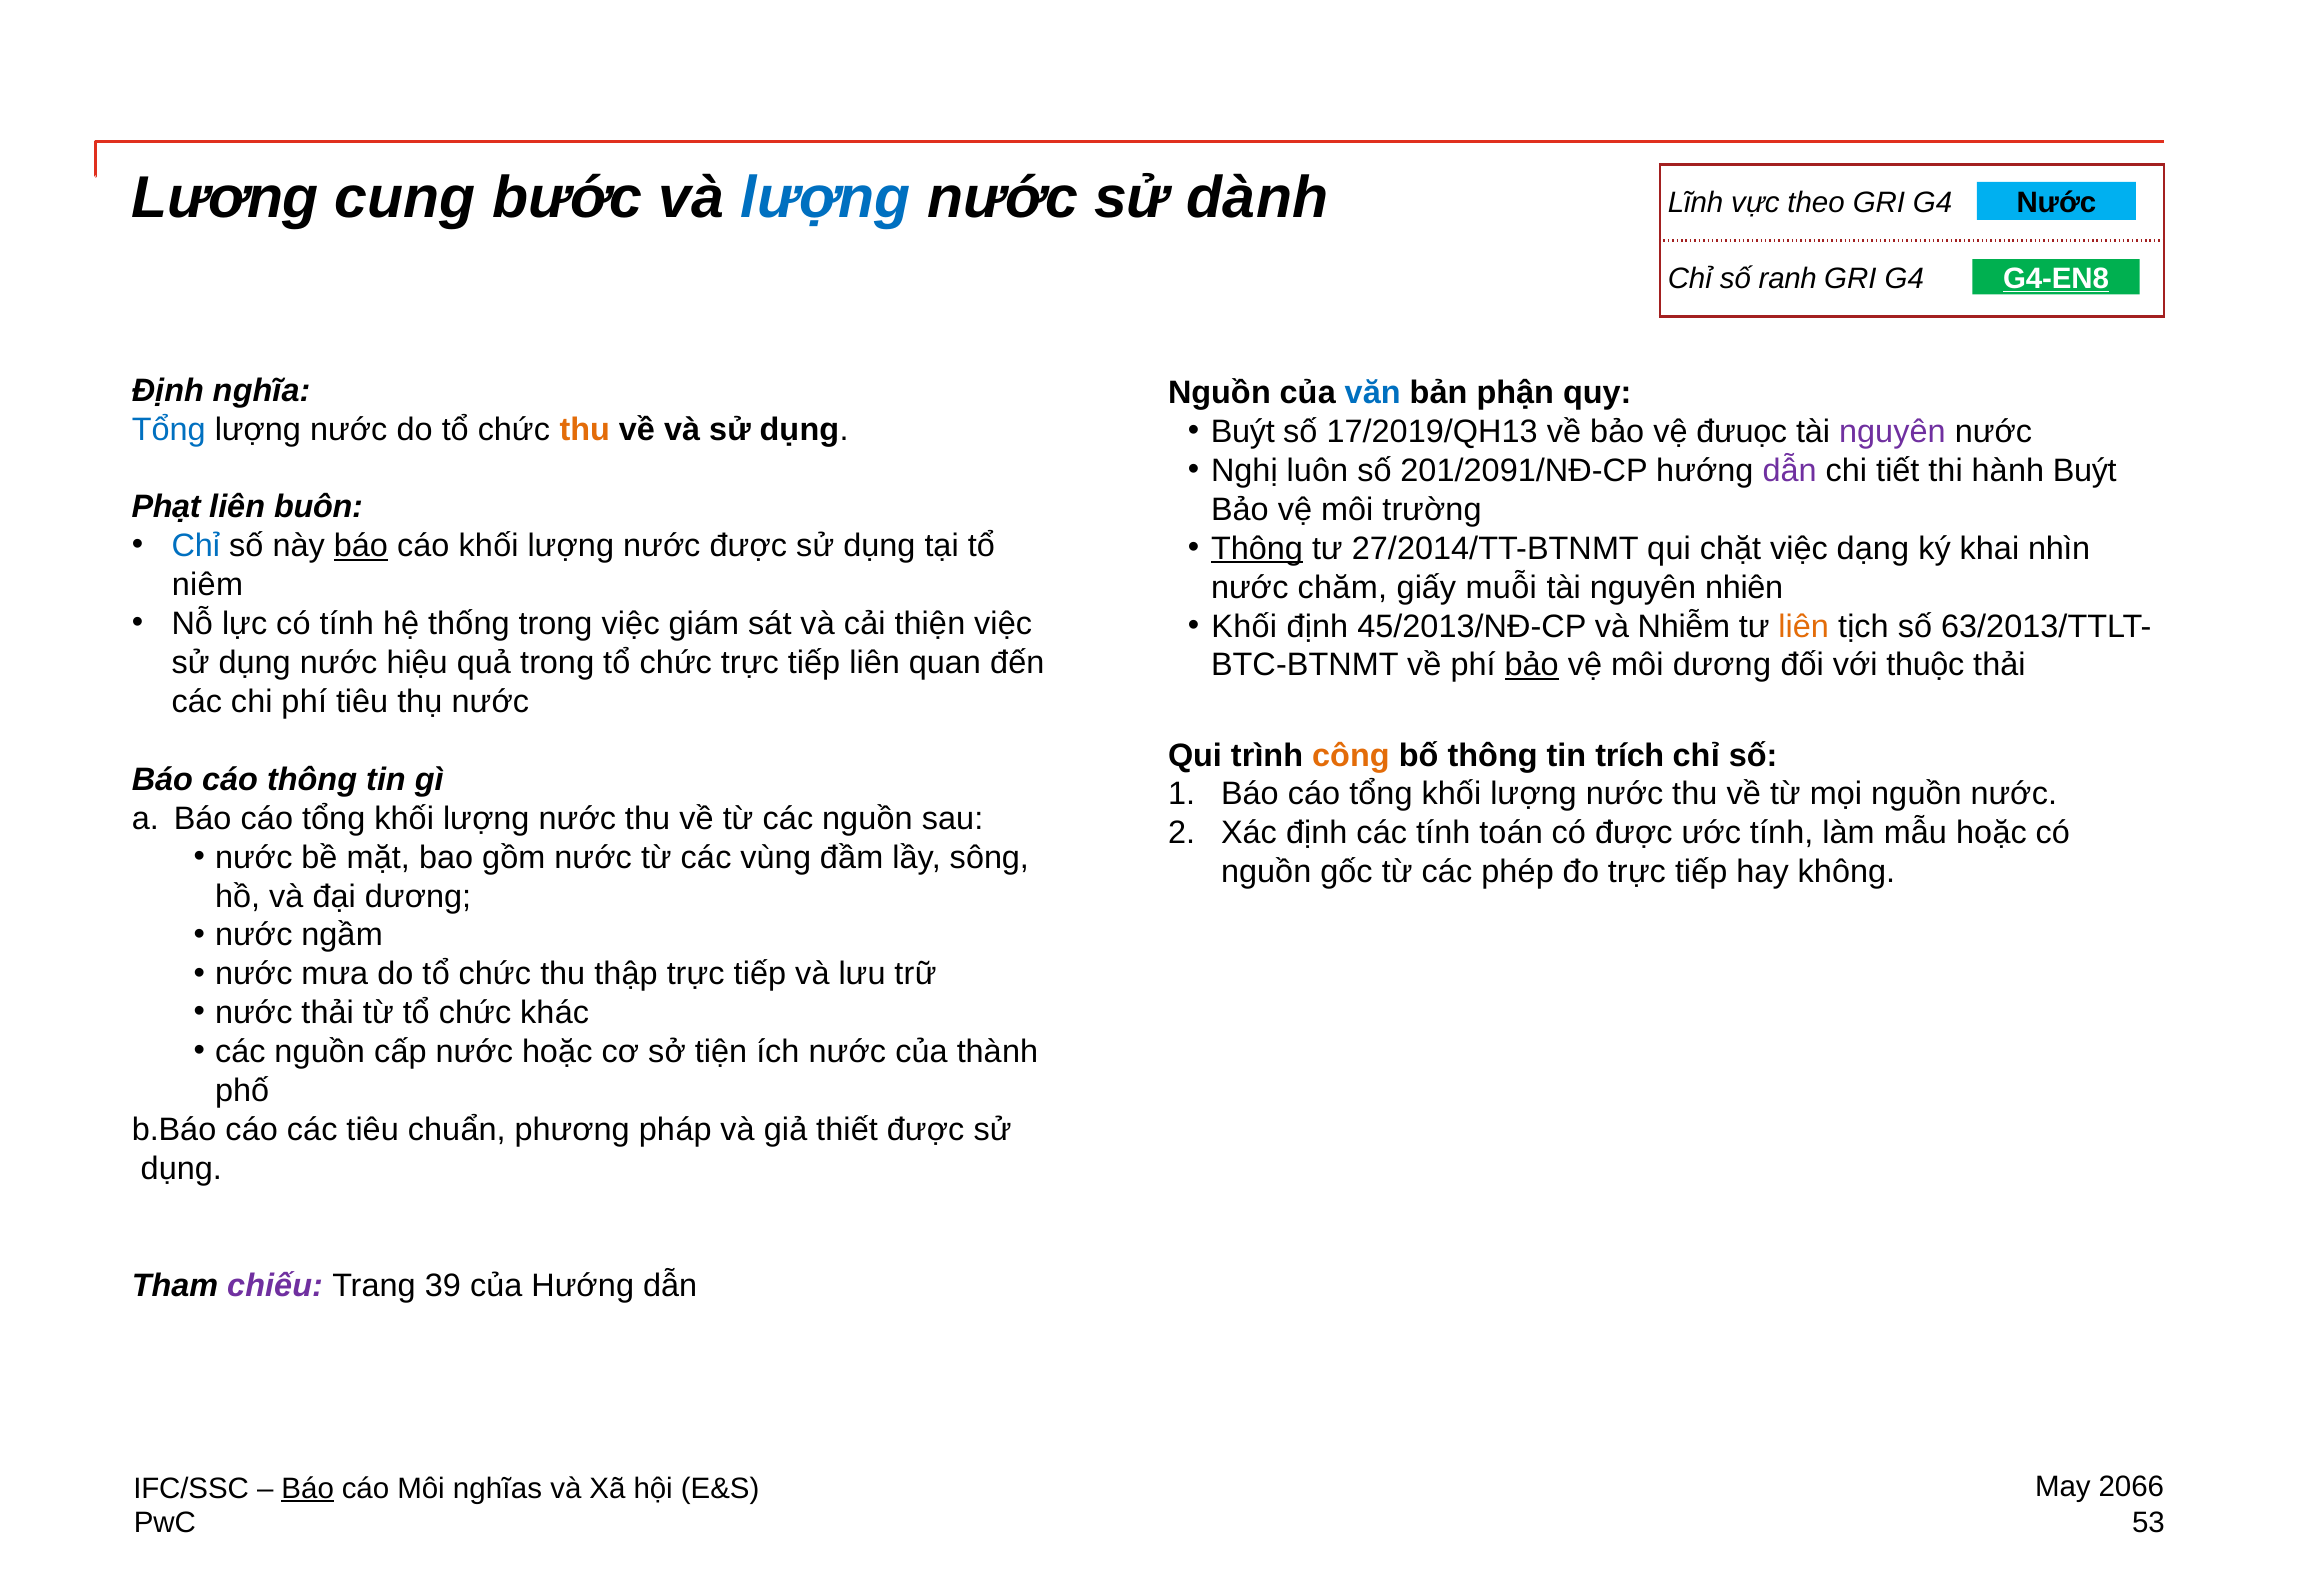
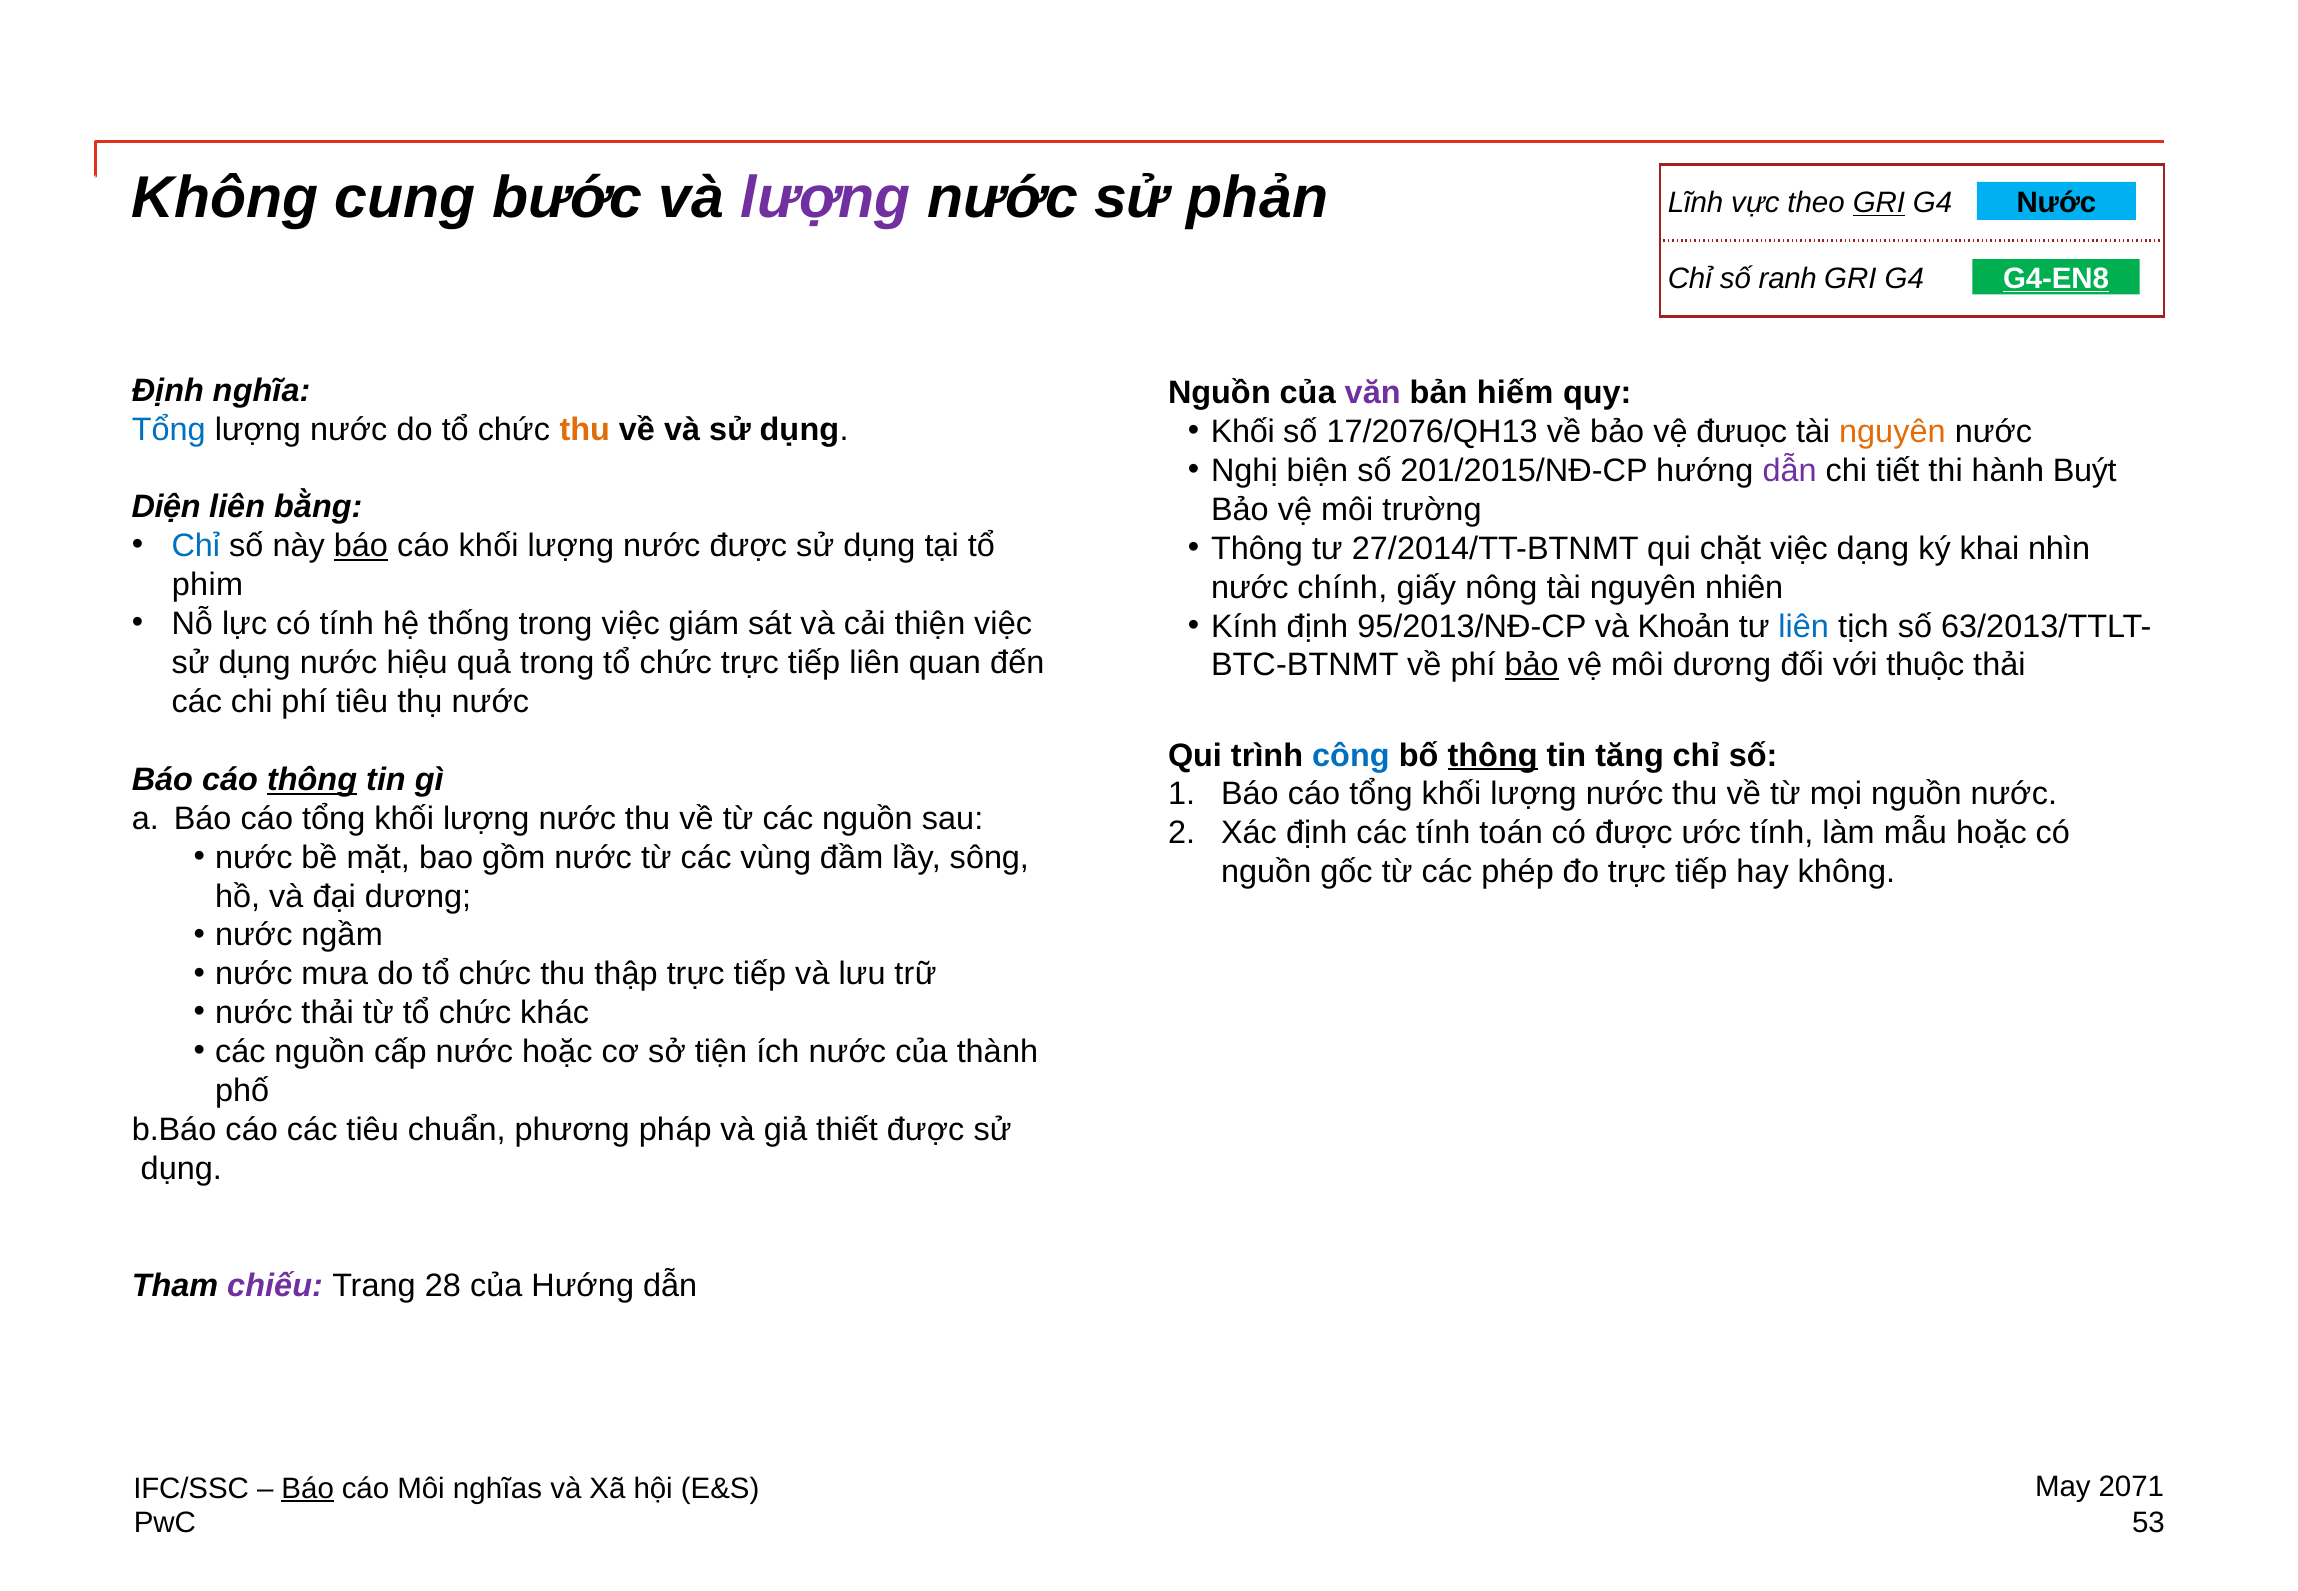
Lương: Lương -> Không (225, 199)
lượng colour: blue -> purple (826, 199)
dành: dành -> phản (1257, 199)
GRI underline: none -> present (1879, 203)
văn colour: blue -> purple (1373, 393)
phận: phận -> hiếm (1515, 393)
Buýt: Buýt -> Khối (1243, 432)
17/2019/QH13: 17/2019/QH13 -> 17/2076/QH13 (1432, 432)
nguyên colour: purple -> orange (1892, 432)
luôn: luôn -> biện (1317, 471)
201/2091/NĐ-CP: 201/2091/NĐ-CP -> 201/2015/NĐ-CP (1524, 471)
Phạt: Phạt -> Diện (166, 507)
buôn: buôn -> bằng (318, 507)
Thông underline: present -> none (1257, 549)
niêm: niêm -> phim (207, 585)
chăm: chăm -> chính (1342, 587)
muỗi: muỗi -> nông (1501, 587)
Khối: Khối -> Kính (1244, 626)
45/2013/NĐ-CP: 45/2013/NĐ-CP -> 95/2013/NĐ-CP (1472, 626)
Nhiễm: Nhiễm -> Khoản (1684, 626)
liên colour: orange -> blue (1804, 626)
công colour: orange -> blue (1351, 755)
thông underline: none -> present (1493, 755)
trích: trích -> tăng (1630, 755)
thông underline: none -> present (312, 780)
39: 39 -> 28 (443, 1285)
2066: 2066 -> 2071 (2131, 1487)
